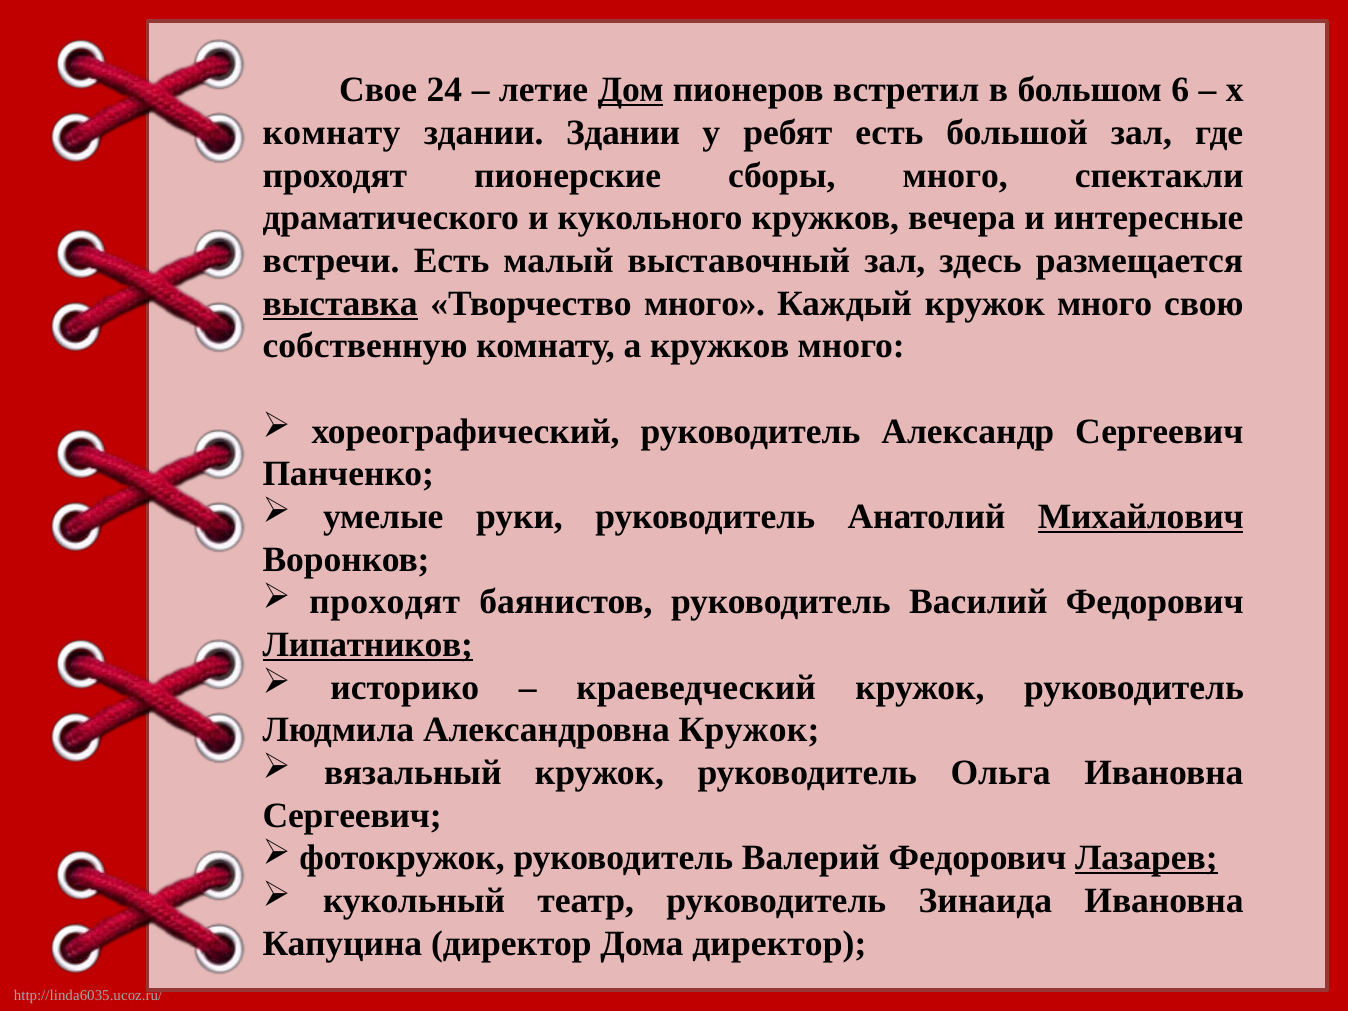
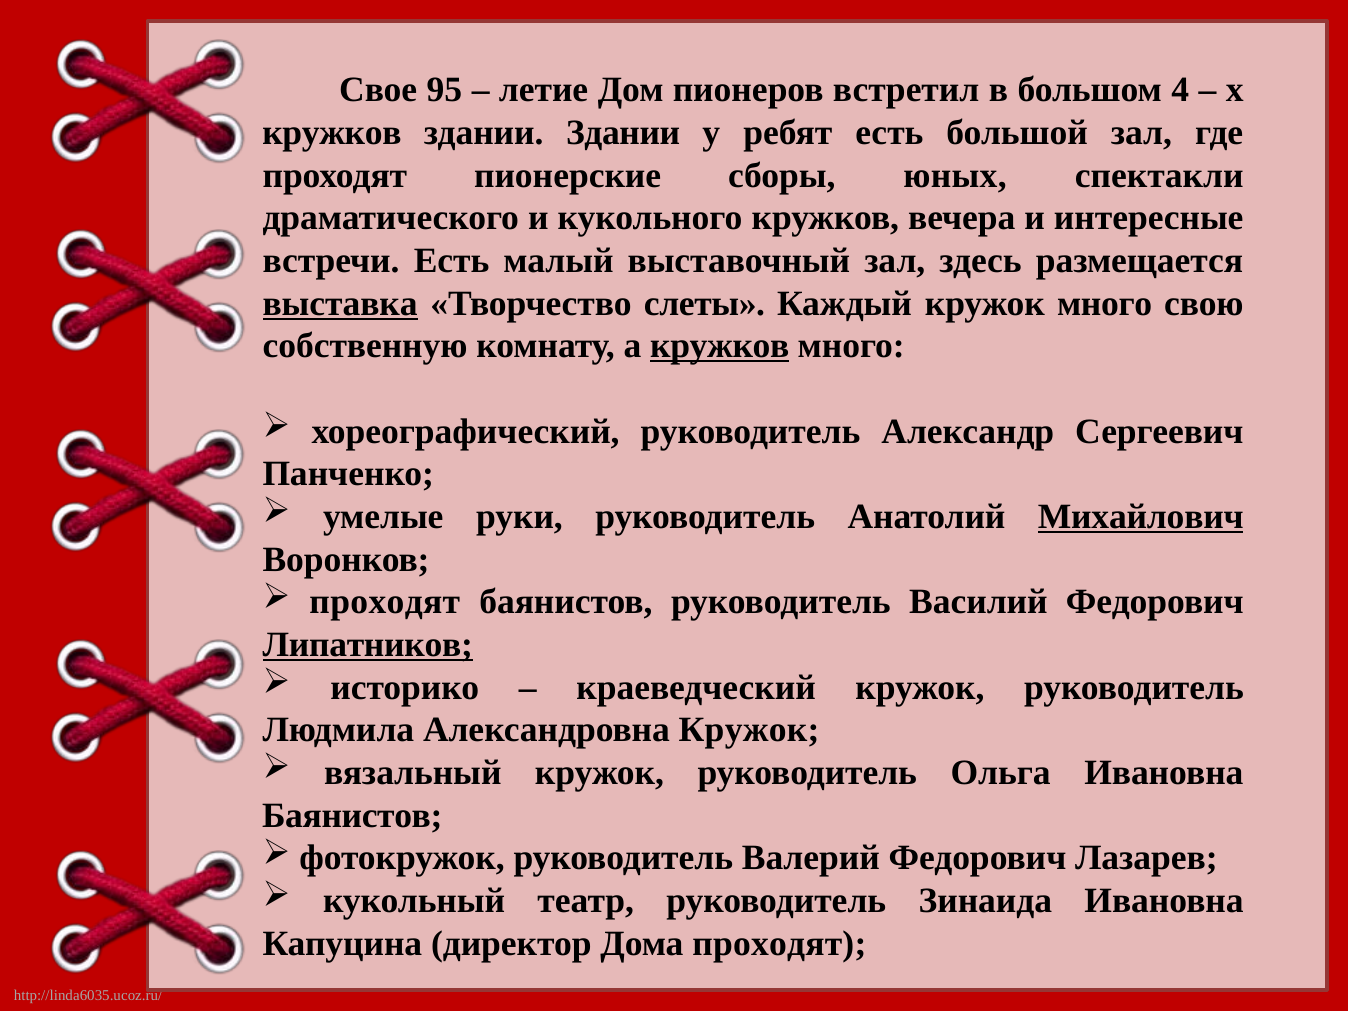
24: 24 -> 95 (444, 90)
Дом underline: present -> none (631, 90)
6: 6 -> 4 (1180, 90)
комнату: комнату -> кружков (332, 133)
сборы много: много -> юных (955, 175)
Творчество много: много -> слеты (705, 303)
кружков underline: none -> present (720, 346)
Сергеевич: Сергеевич -> Баянистов (352, 815)
Лазарев underline: present -> none (1146, 858)
Дома директор: директор -> проходят (779, 943)
